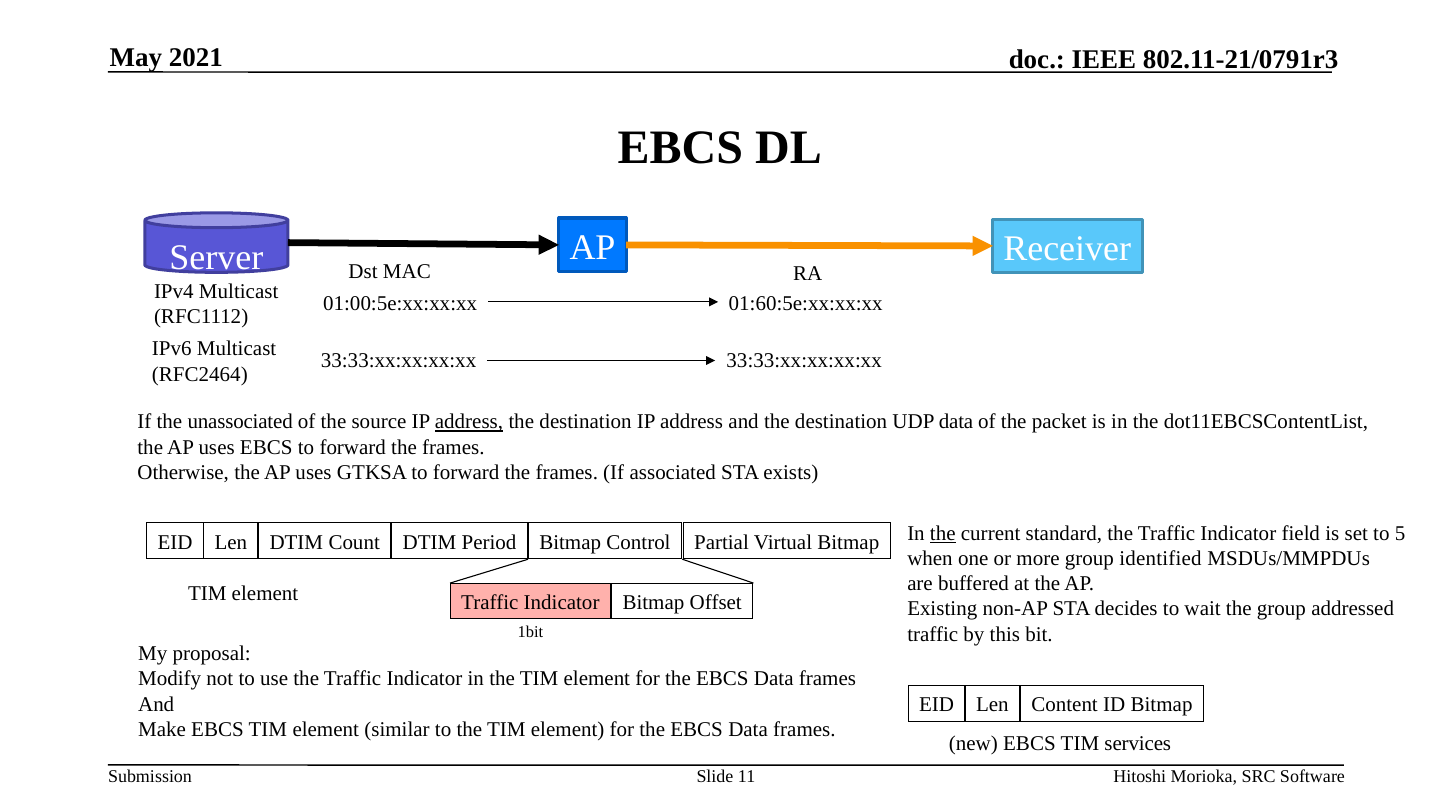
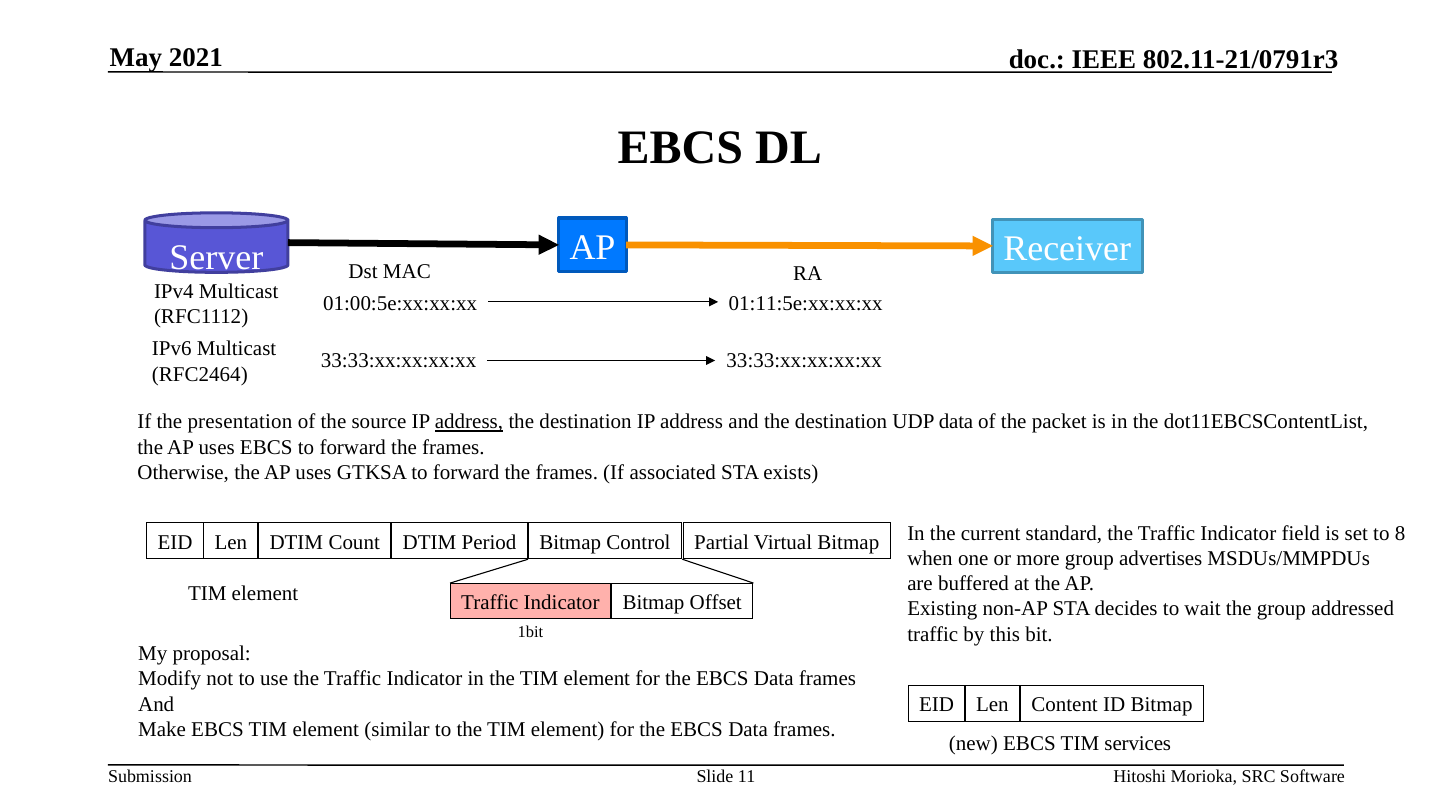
01:60:5e:xx:xx:xx: 01:60:5e:xx:xx:xx -> 01:11:5e:xx:xx:xx (806, 303)
unassociated: unassociated -> presentation (240, 422)
the underline: present -> none (943, 533)
5: 5 -> 8 (1400, 533)
identified: identified -> advertises (1161, 559)
